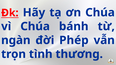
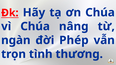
bánh: bánh -> nâng (74, 26)
